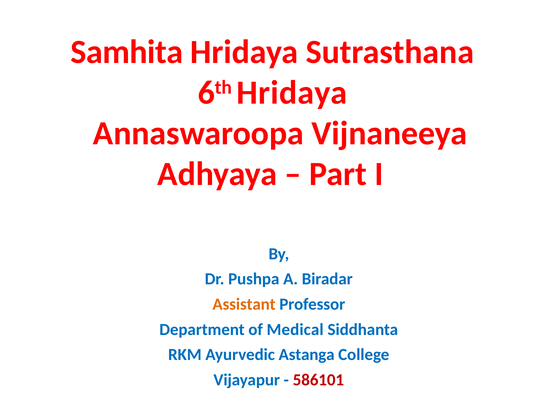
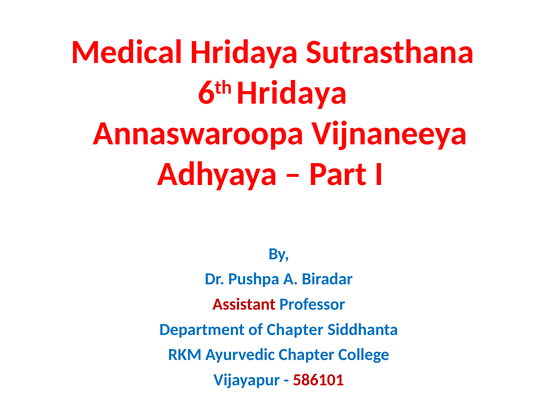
Samhita: Samhita -> Medical (127, 52)
Assistant colour: orange -> red (244, 304)
of Medical: Medical -> Chapter (295, 329)
Ayurvedic Astanga: Astanga -> Chapter (307, 354)
